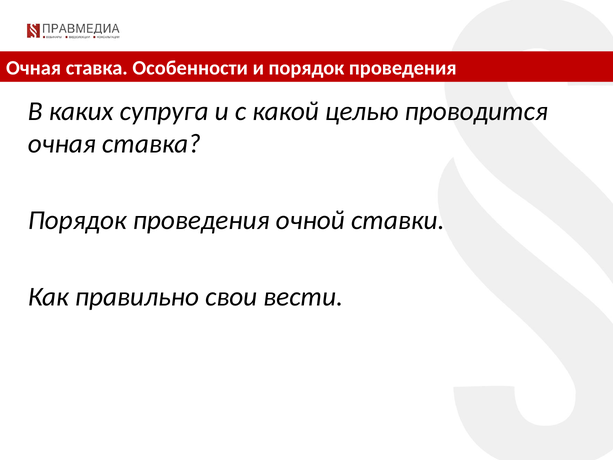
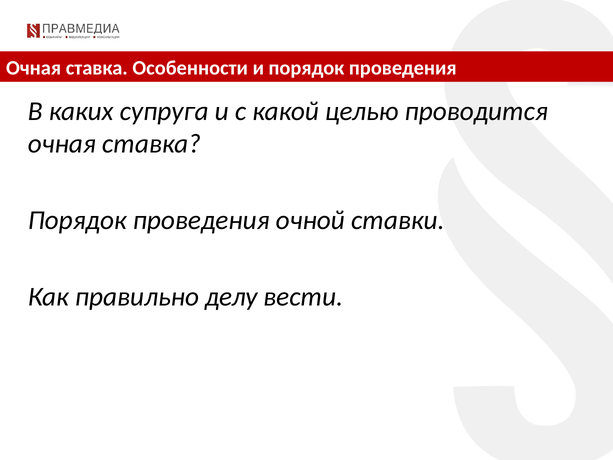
свои: свои -> делу (231, 297)
